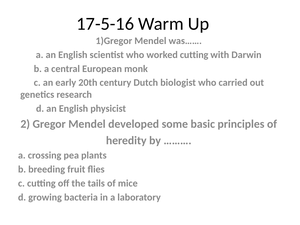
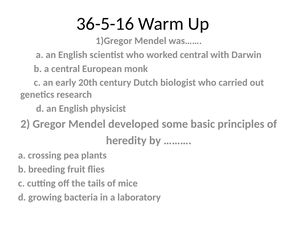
17-5-16: 17-5-16 -> 36-5-16 (105, 24)
worked cutting: cutting -> central (194, 55)
